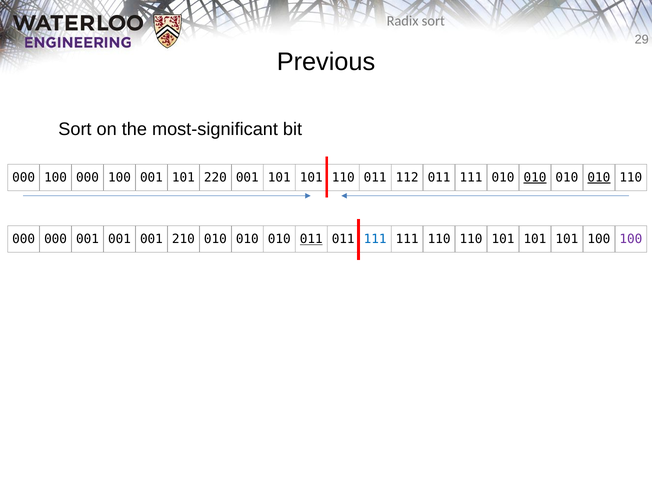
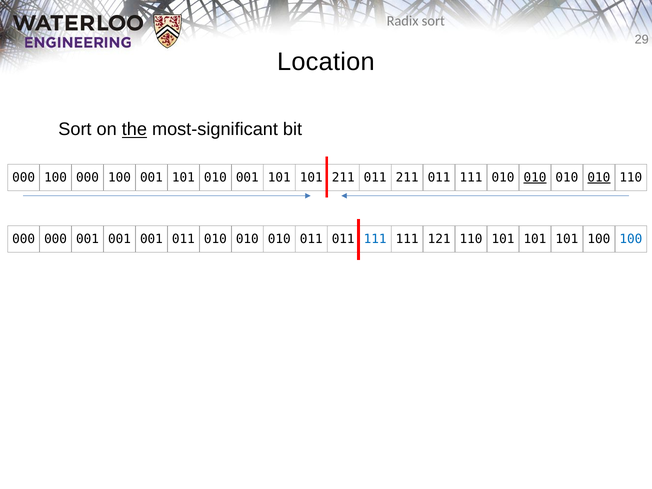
Previous: Previous -> Location (326, 62)
the underline: none -> present (134, 130)
101 220: 220 -> 010 (215, 178)
101 110: 110 -> 211 (343, 178)
011 112: 112 -> 211 (407, 178)
001 210: 210 -> 011 (183, 239)
011 underline: present -> none (311, 239)
111 110: 110 -> 121 (439, 239)
100 colour: purple -> blue (631, 239)
